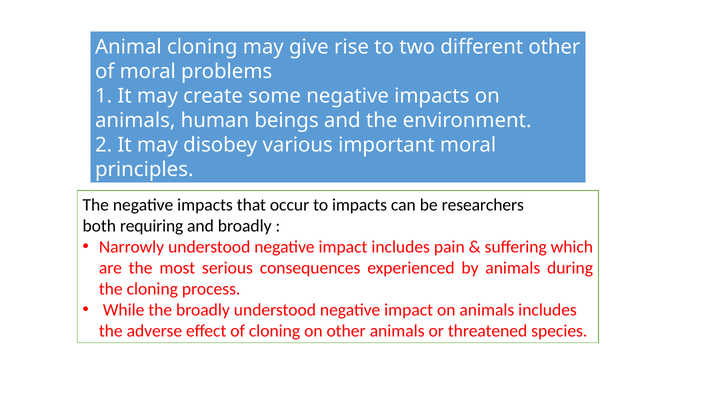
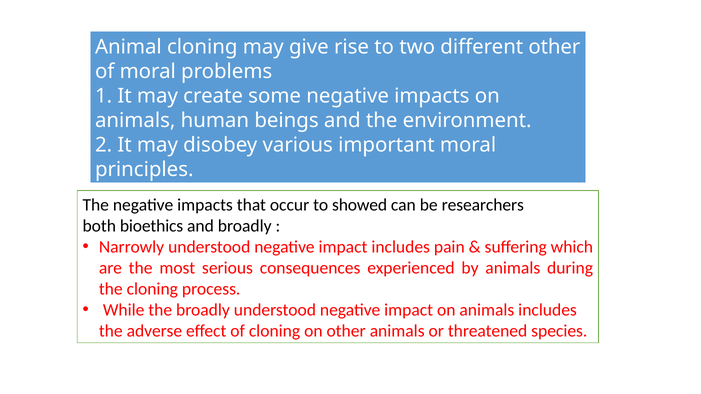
to impacts: impacts -> showed (360, 205)
requiring: requiring -> bioethics (152, 226)
